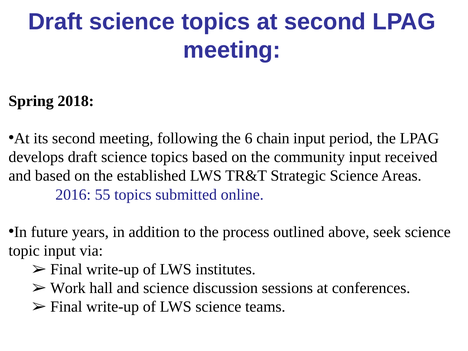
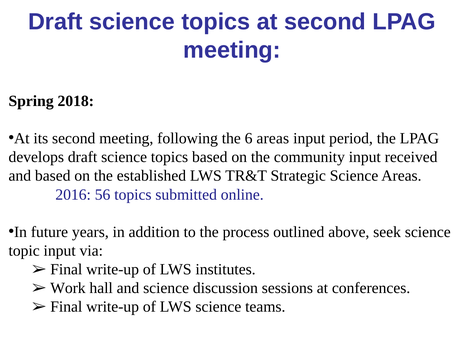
6 chain: chain -> areas (273, 138)
55: 55 -> 56 (103, 195)
